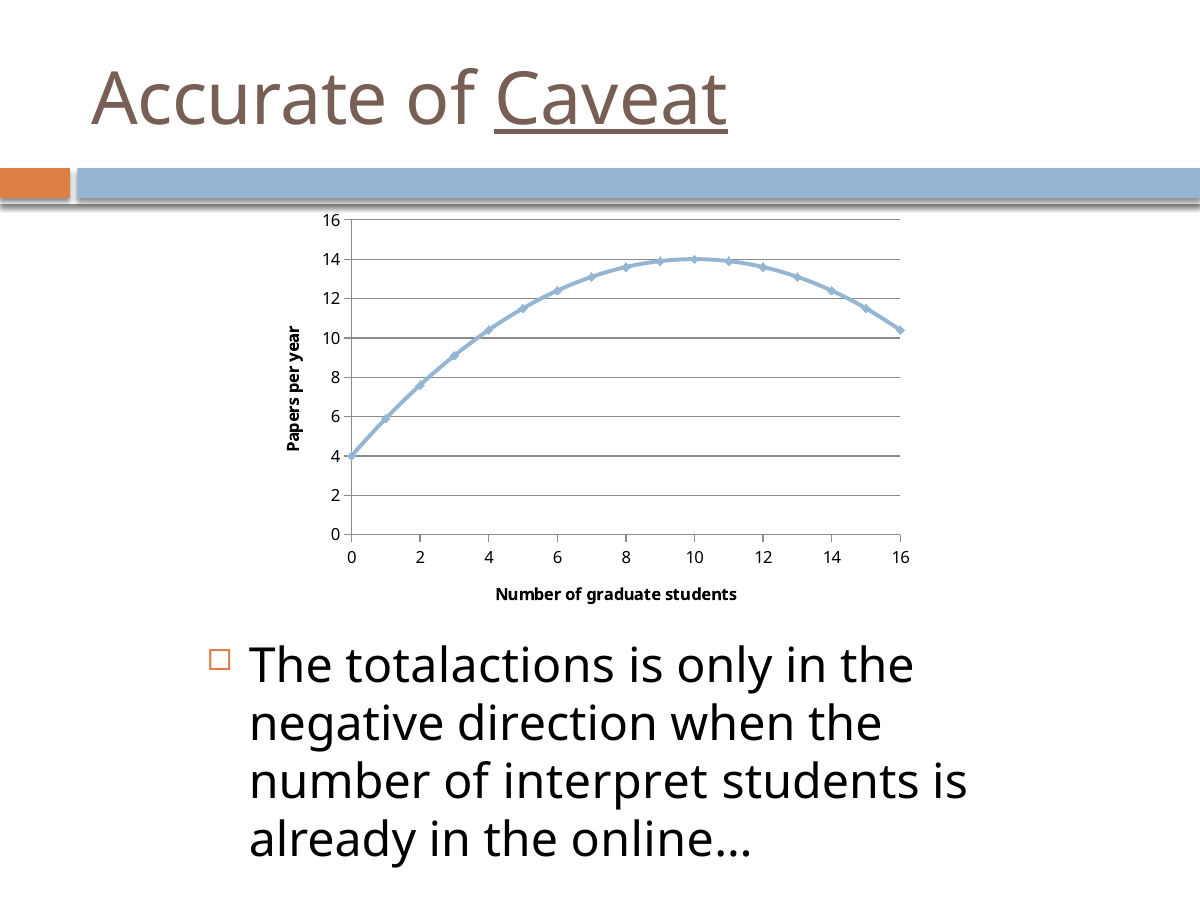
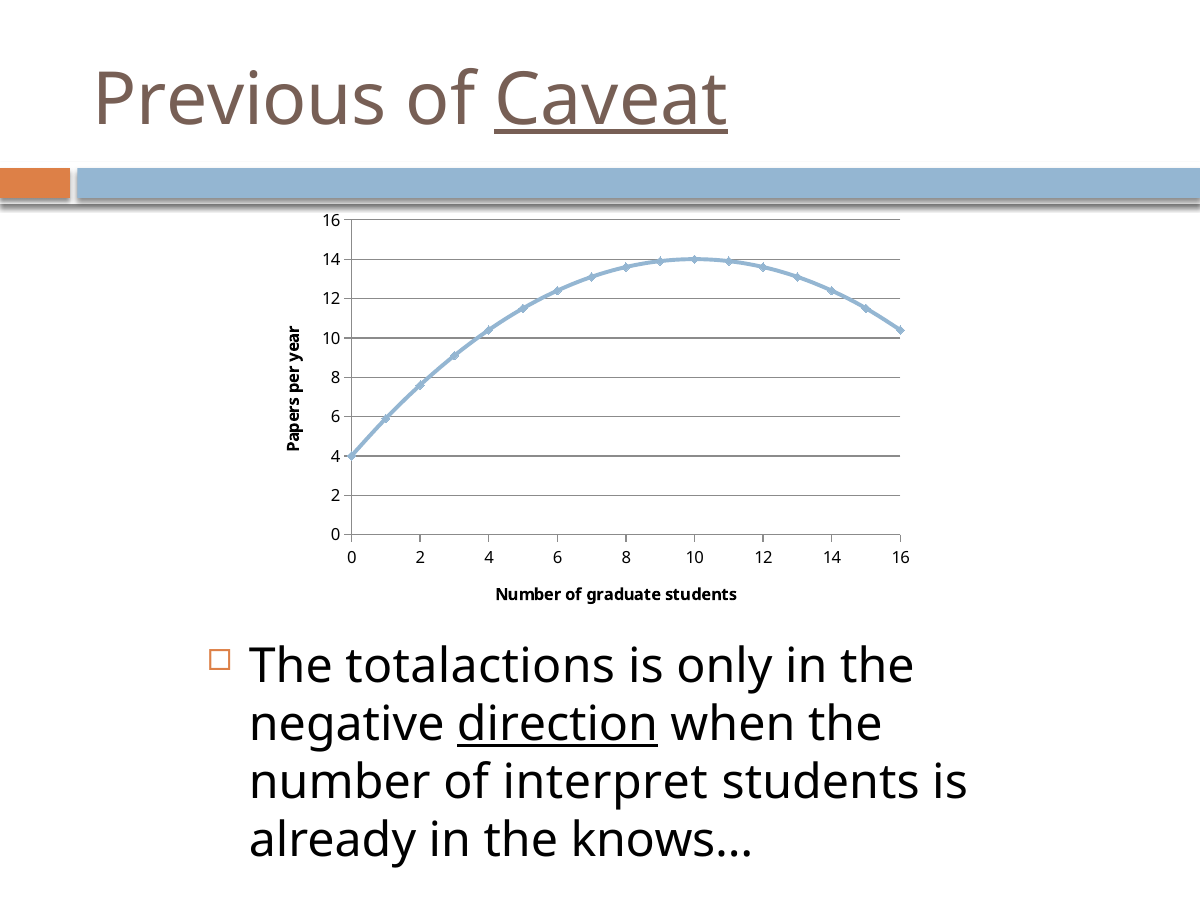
Accurate: Accurate -> Previous (240, 100)
direction underline: none -> present (557, 725)
online…: online… -> knows… (662, 841)
